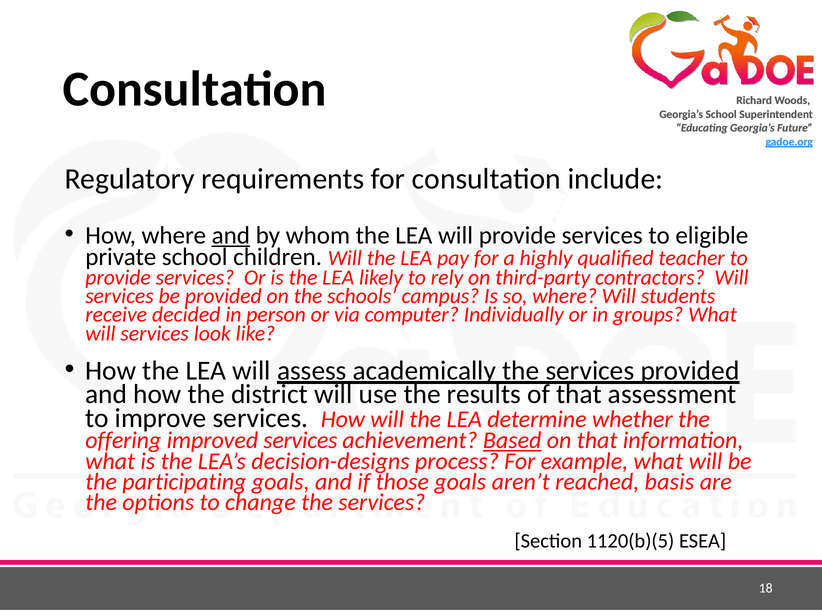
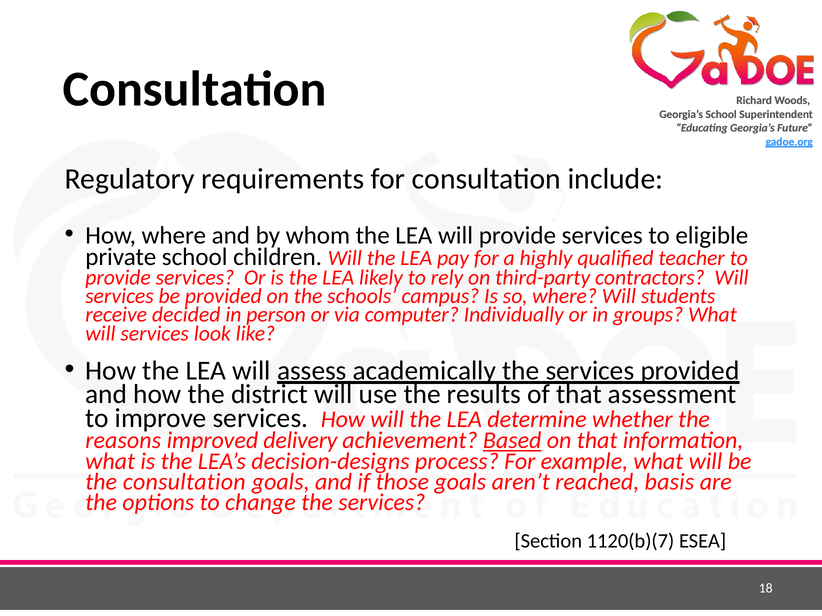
and underline: present -> none (231, 235)
offering: offering -> reasons (123, 441)
improved services: services -> delivery (300, 441)
the participating: participating -> consultation (184, 482)
1120(b)(5: 1120(b)(5 -> 1120(b)(7 (631, 541)
